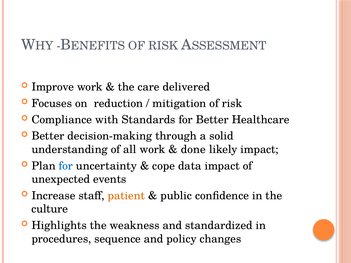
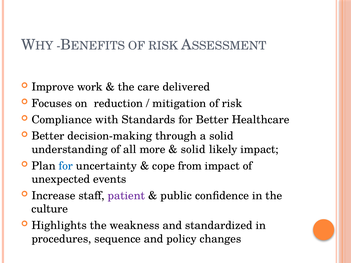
all work: work -> more (153, 150)
done: done -> solid (193, 150)
data: data -> from (190, 166)
patient colour: orange -> purple (126, 196)
